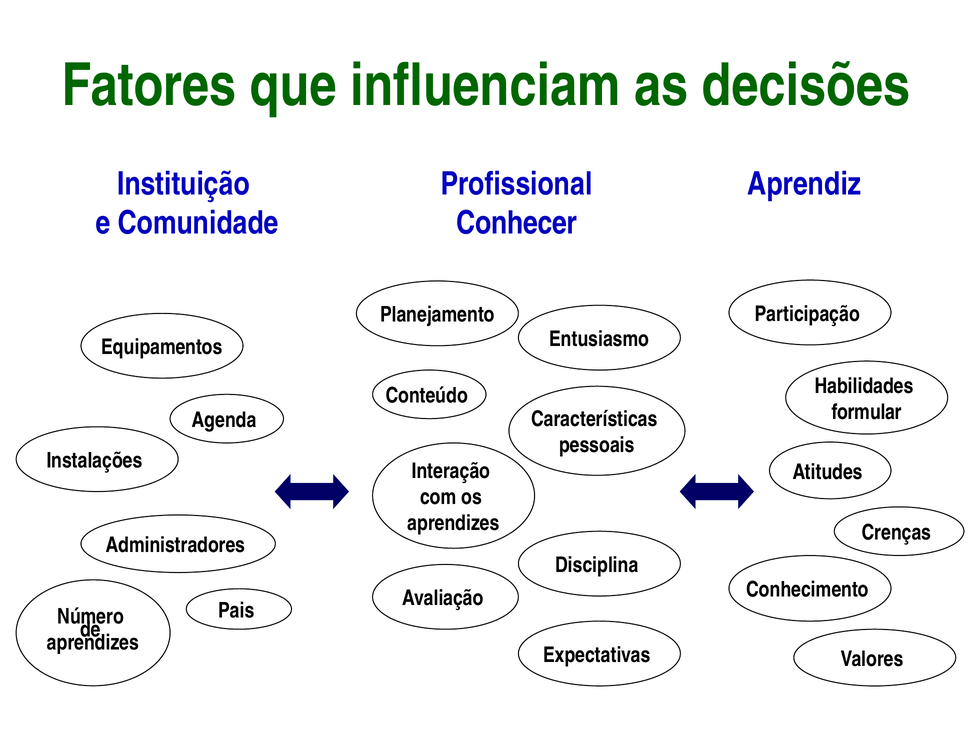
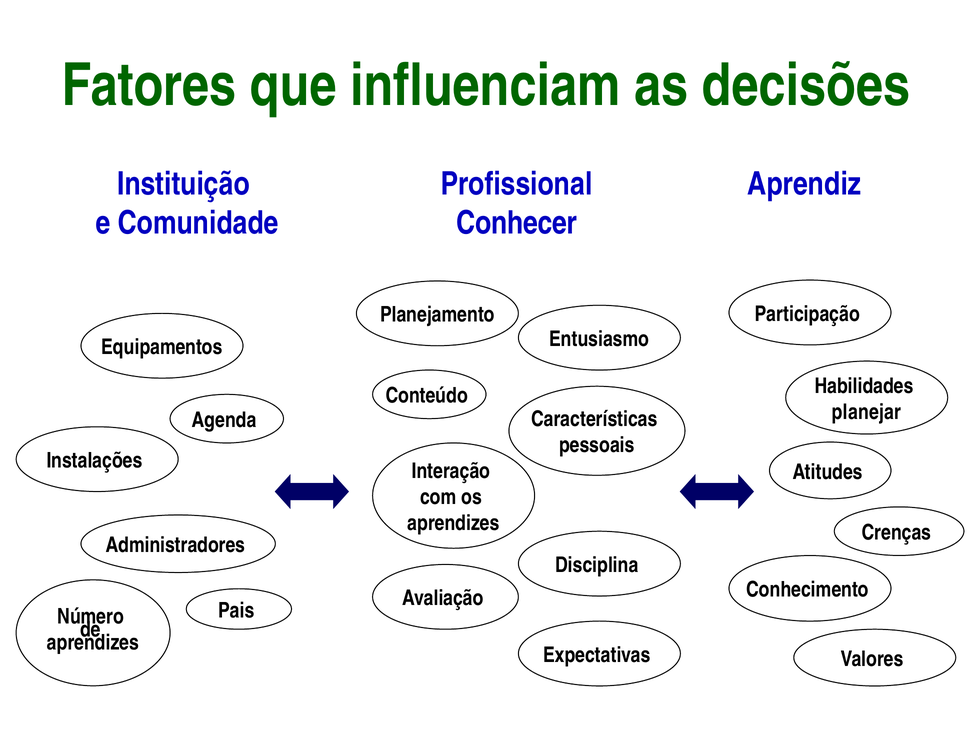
formular: formular -> planejar (867, 412)
